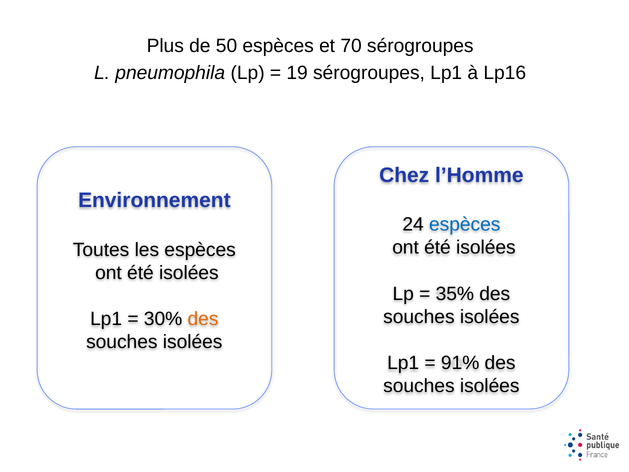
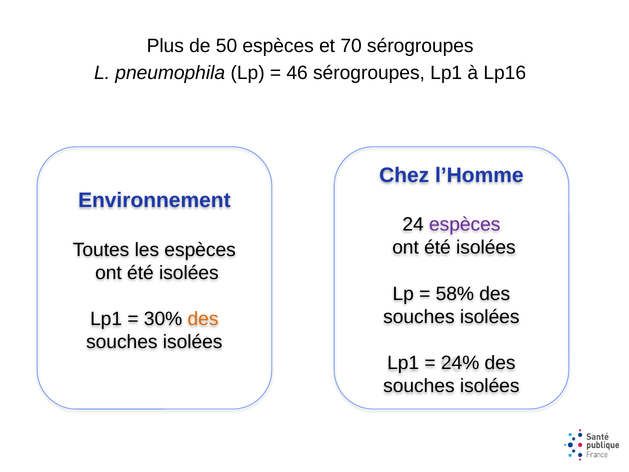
19: 19 -> 46 (297, 73)
espèces colour: blue -> purple (465, 224)
35%: 35% -> 58% (455, 294)
91%: 91% -> 24% (460, 363)
